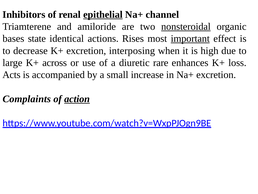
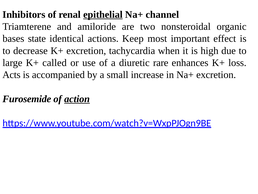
nonsteroidal underline: present -> none (186, 26)
Rises: Rises -> Keep (133, 39)
important underline: present -> none (190, 39)
interposing: interposing -> tachycardia (132, 51)
across: across -> called (55, 63)
Complaints: Complaints -> Furosemide (27, 99)
